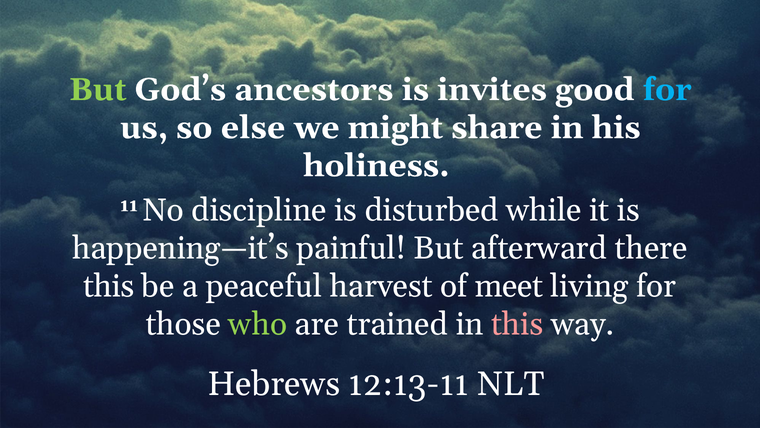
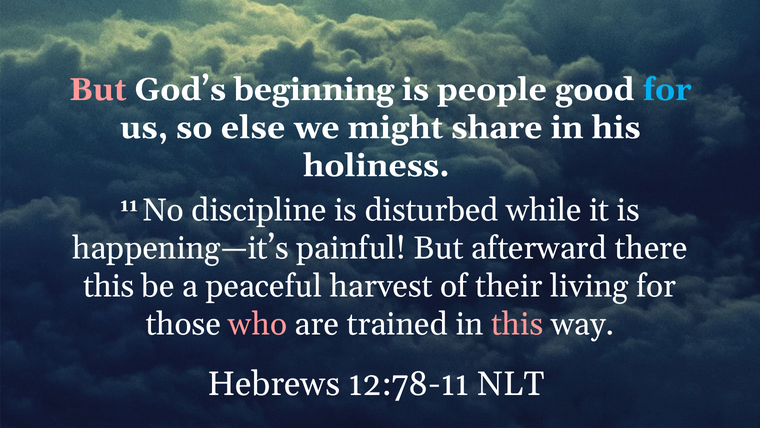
But colour: light green -> pink (98, 90)
ancestors: ancestors -> beginning (314, 90)
invites: invites -> people (492, 90)
meet: meet -> their (509, 286)
who colour: light green -> pink (258, 324)
12:13-11: 12:13-11 -> 12:78-11 (409, 384)
